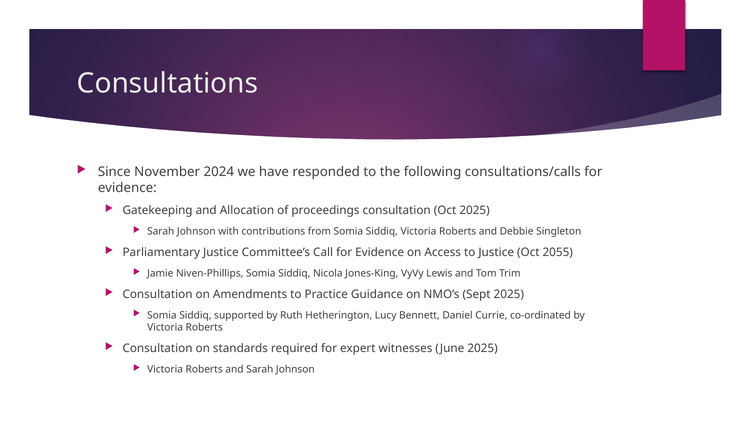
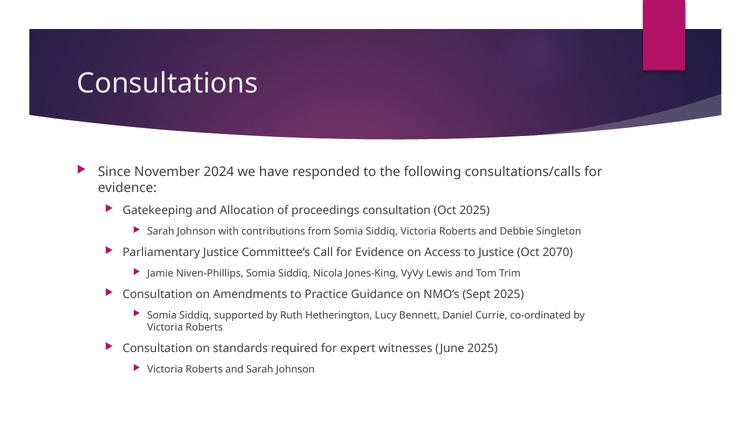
2055: 2055 -> 2070 (558, 253)
